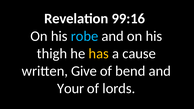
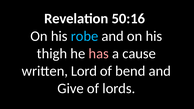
99:16: 99:16 -> 50:16 (128, 19)
has colour: yellow -> pink (99, 54)
Give: Give -> Lord (84, 71)
Your: Your -> Give (71, 88)
